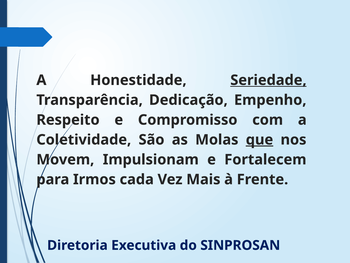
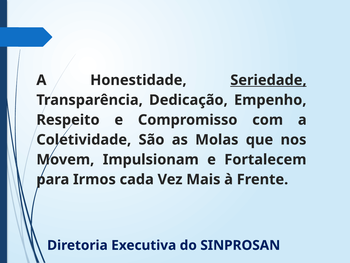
que underline: present -> none (259, 139)
